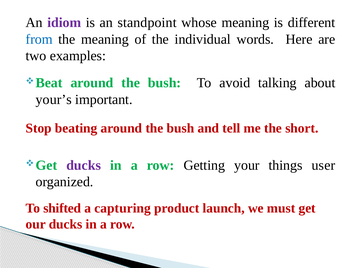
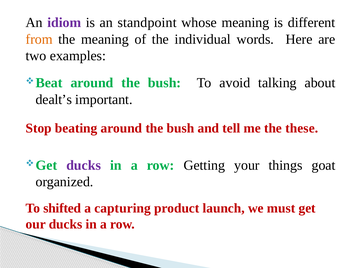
from colour: blue -> orange (39, 39)
your’s: your’s -> dealt’s (54, 99)
short: short -> these (302, 128)
user: user -> goat (324, 165)
